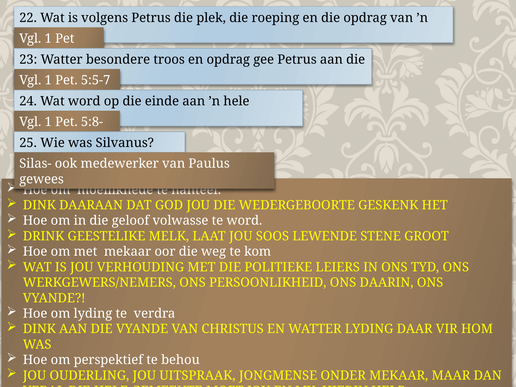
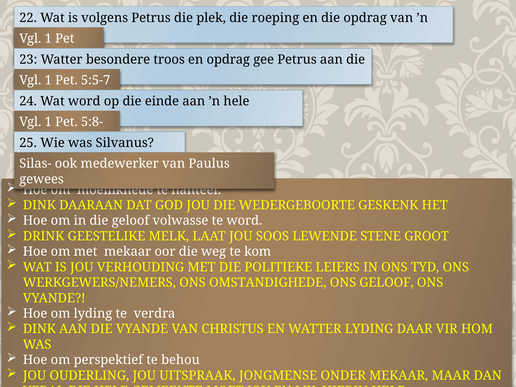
PERSOONLIKHEID: PERSOONLIKHEID -> OMSTANDIGHEDE (268, 283)
ONS DAARIN: DAARIN -> GELOOF (387, 283)
